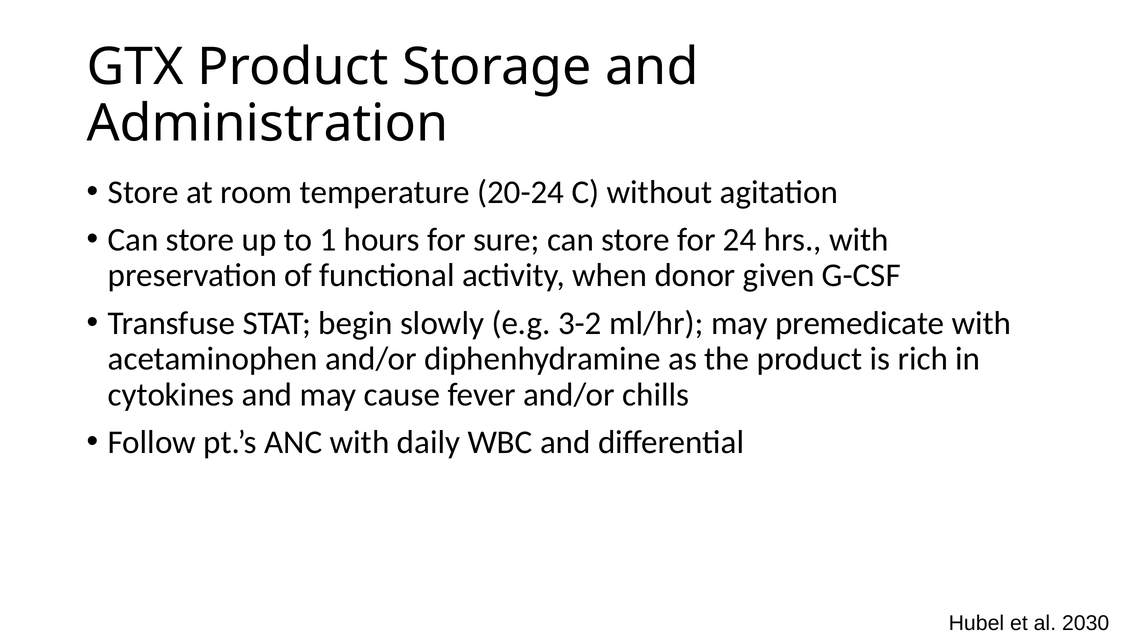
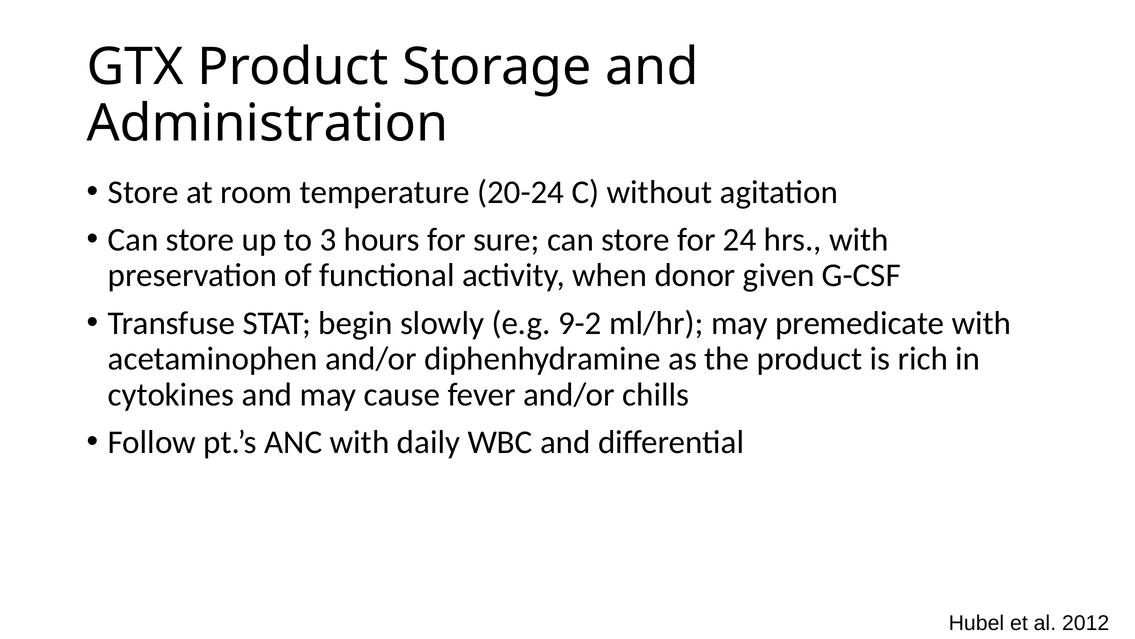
1: 1 -> 3 (328, 239)
3-2: 3-2 -> 9-2 (580, 323)
2030: 2030 -> 2012 (1086, 623)
